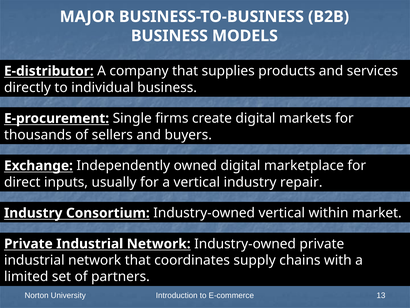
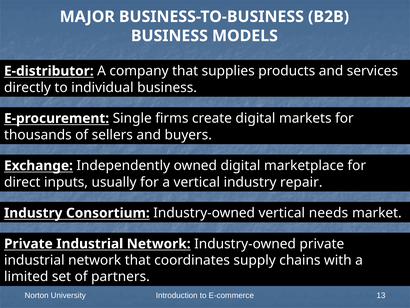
within: within -> needs (328, 213)
